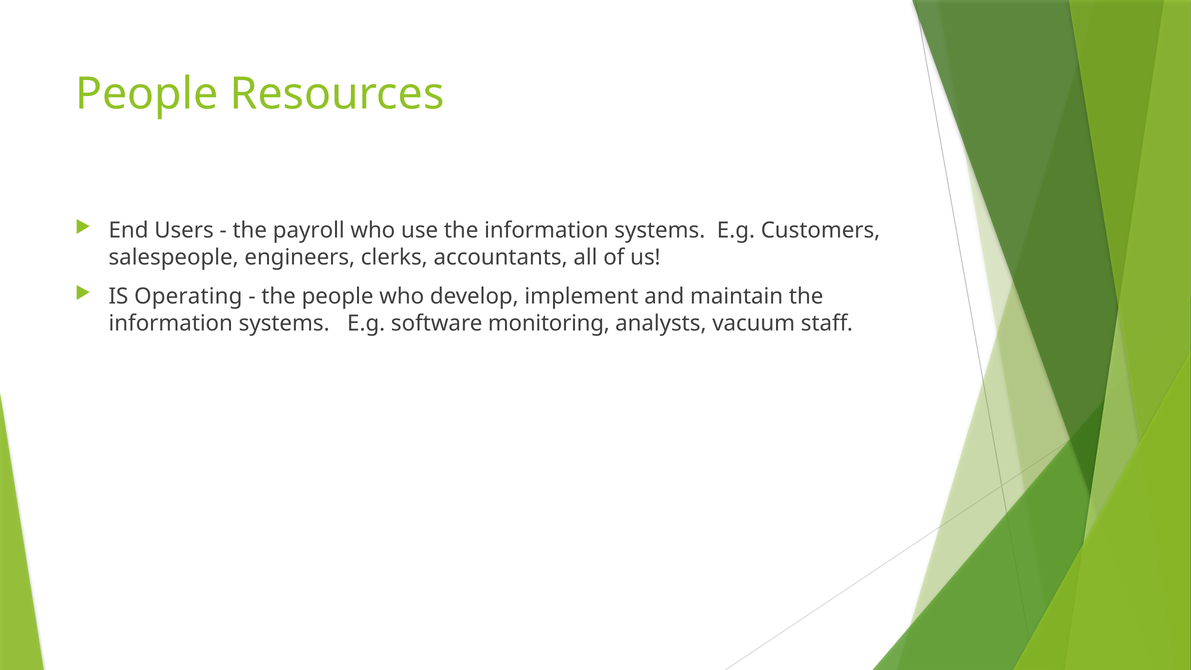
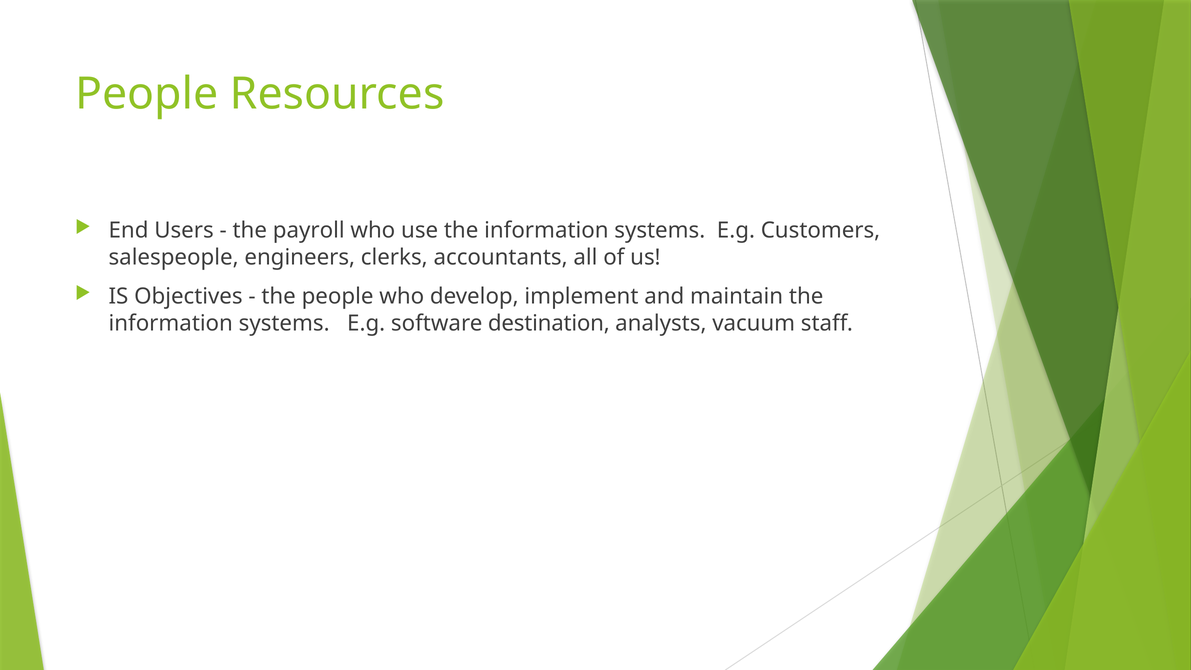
Operating: Operating -> Objectives (188, 297)
monitoring: monitoring -> destination (549, 323)
